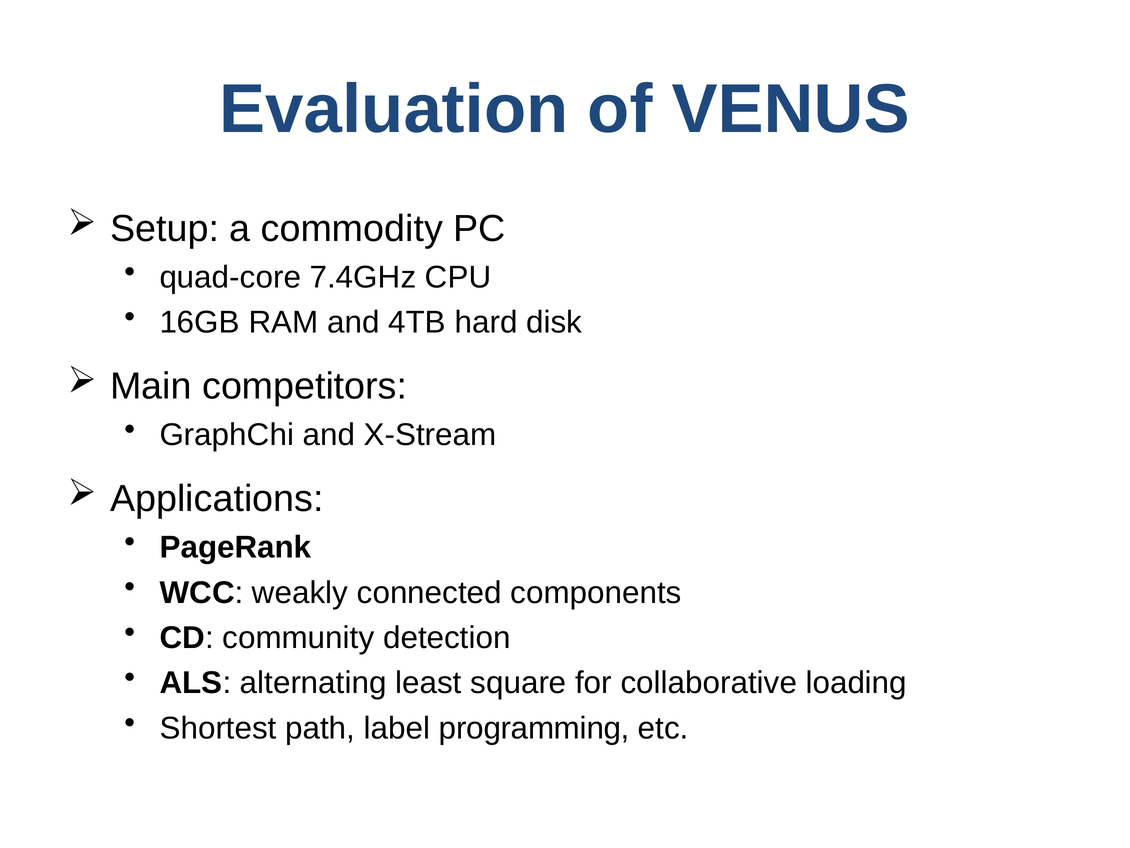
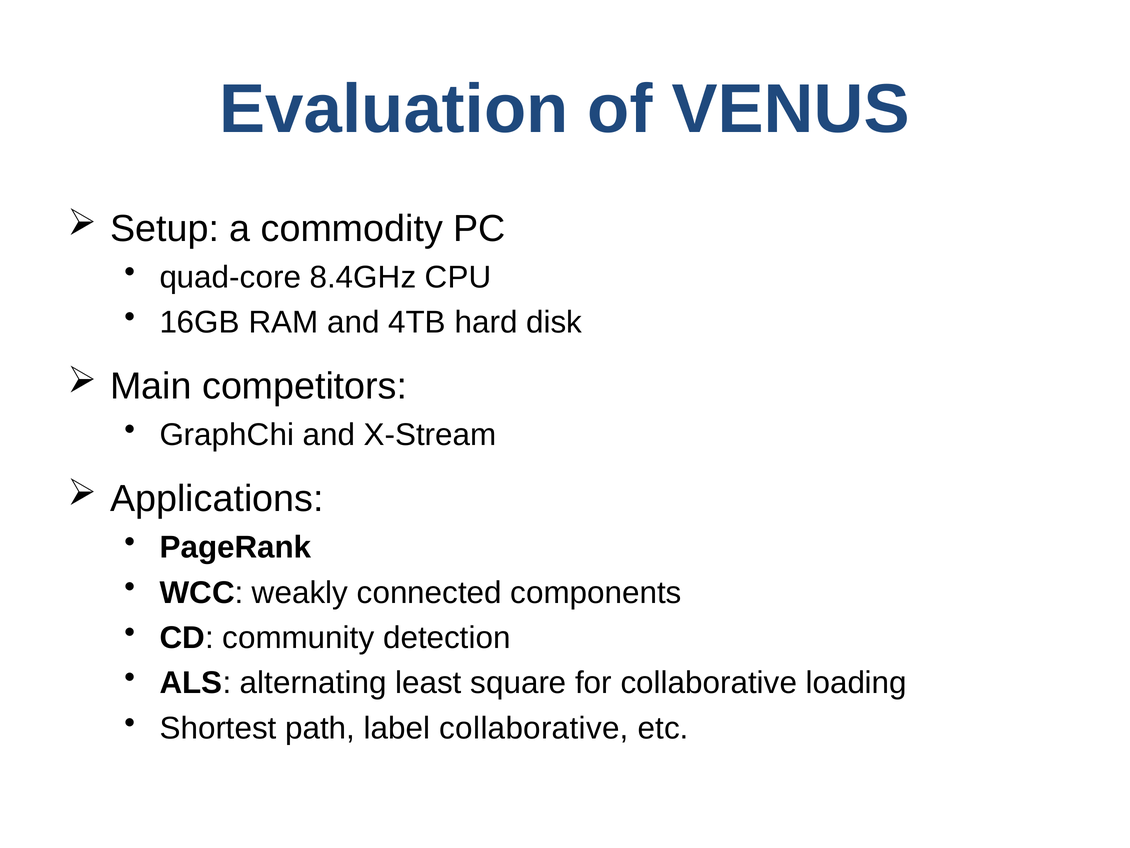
7.4GHz: 7.4GHz -> 8.4GHz (363, 277)
label programming: programming -> collaborative (534, 728)
